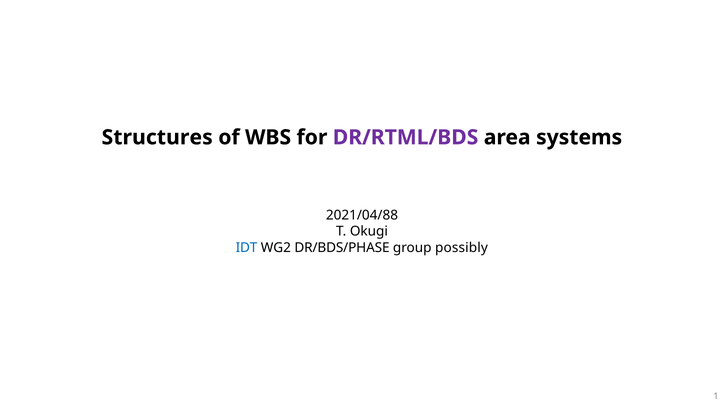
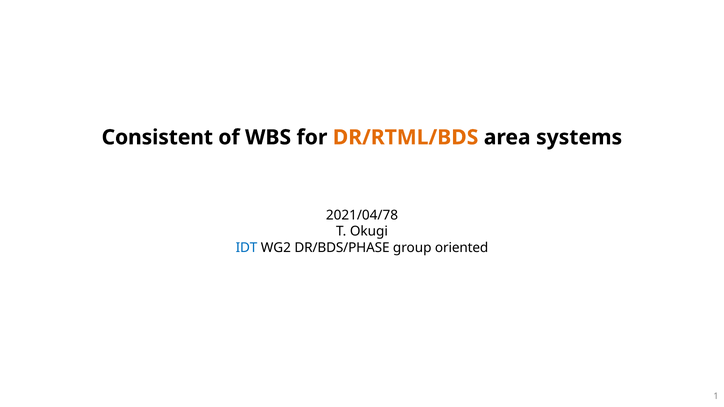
Structures: Structures -> Consistent (157, 137)
DR/RTML/BDS colour: purple -> orange (406, 137)
2021/04/88: 2021/04/88 -> 2021/04/78 (362, 215)
possibly: possibly -> oriented (462, 248)
